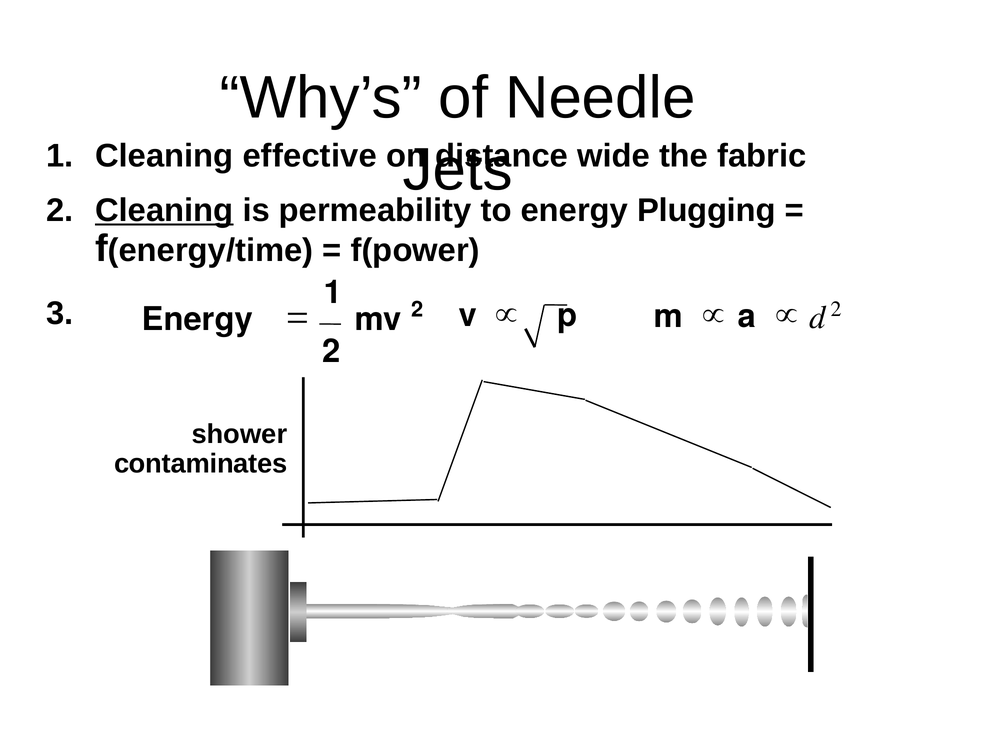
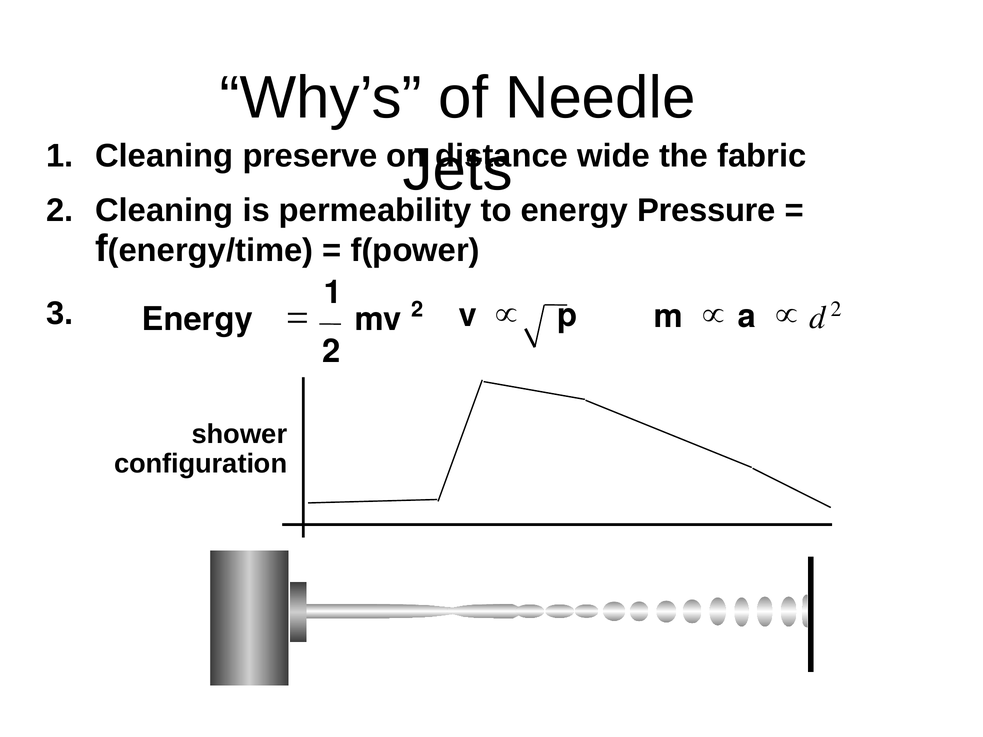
effective: effective -> preserve (310, 156)
Cleaning underline: present -> none (164, 211)
Plugging: Plugging -> Pressure (706, 211)
contaminates: contaminates -> configuration (201, 464)
